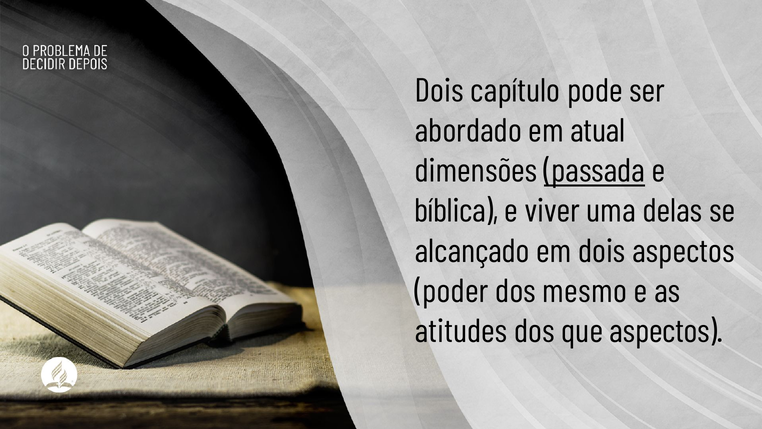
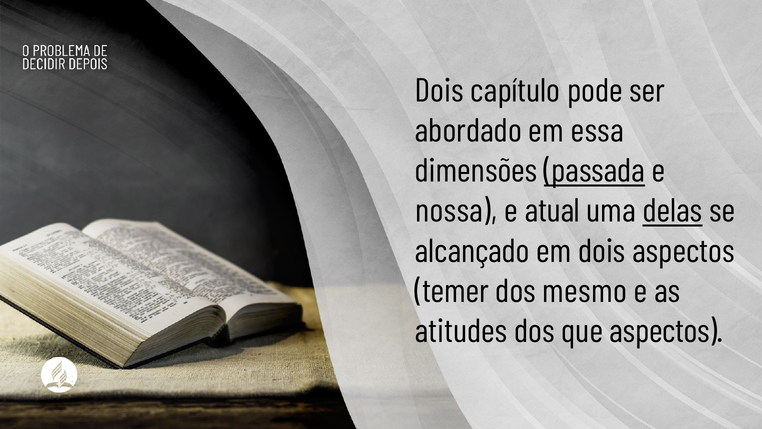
atual: atual -> essa (597, 131)
bíblica: bíblica -> nossa (456, 211)
viver: viver -> atual (552, 211)
delas underline: none -> present (672, 211)
poder: poder -> temer (452, 291)
